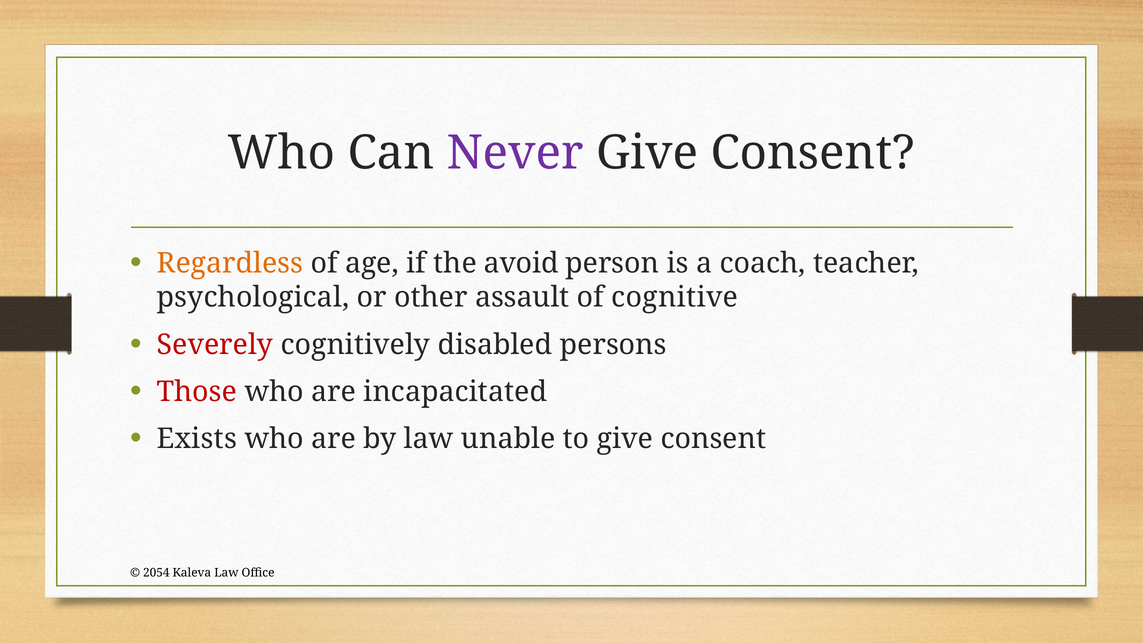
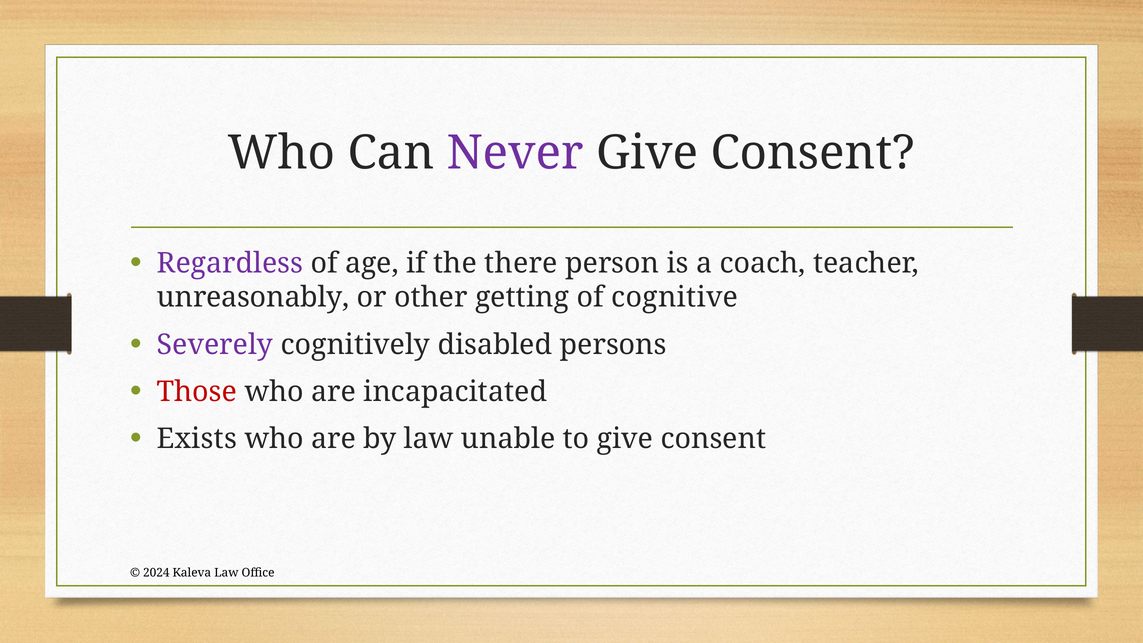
Regardless colour: orange -> purple (230, 263)
avoid: avoid -> there (521, 263)
psychological: psychological -> unreasonably (253, 297)
assault: assault -> getting (522, 297)
Severely colour: red -> purple (215, 345)
2054: 2054 -> 2024 (156, 573)
